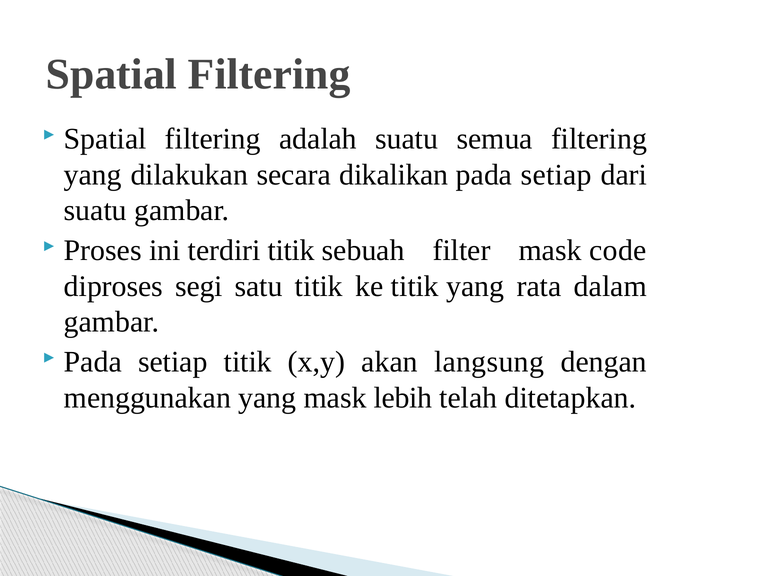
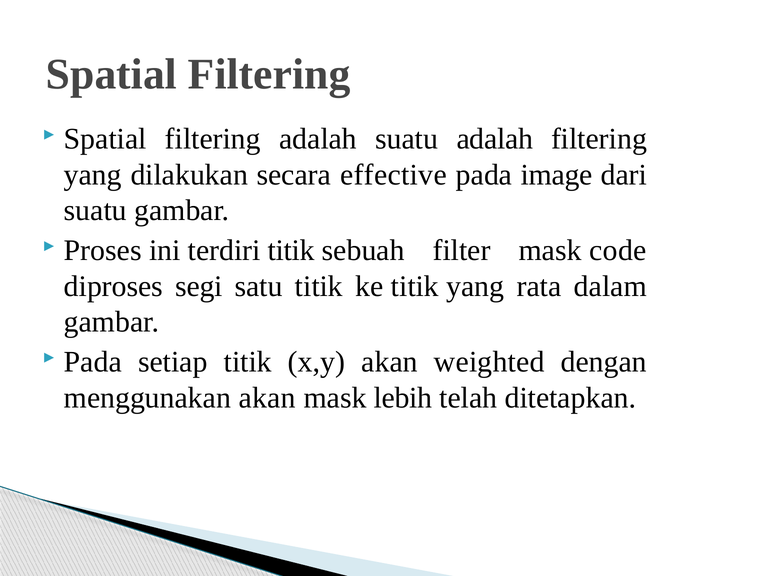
suatu semua: semua -> adalah (495, 139)
dikalikan: dikalikan -> effective (393, 175)
setiap: setiap -> image (557, 175)
langsung: langsung -> weighted (489, 362)
menggunakan yang: yang -> akan (267, 398)
